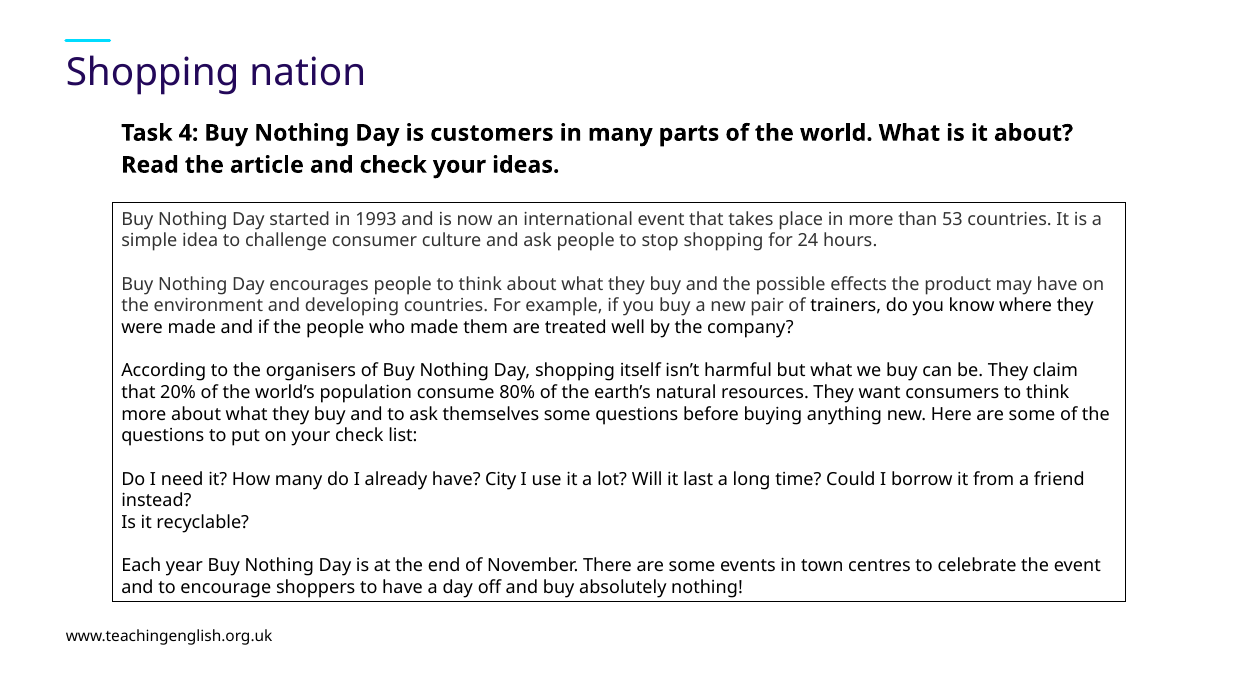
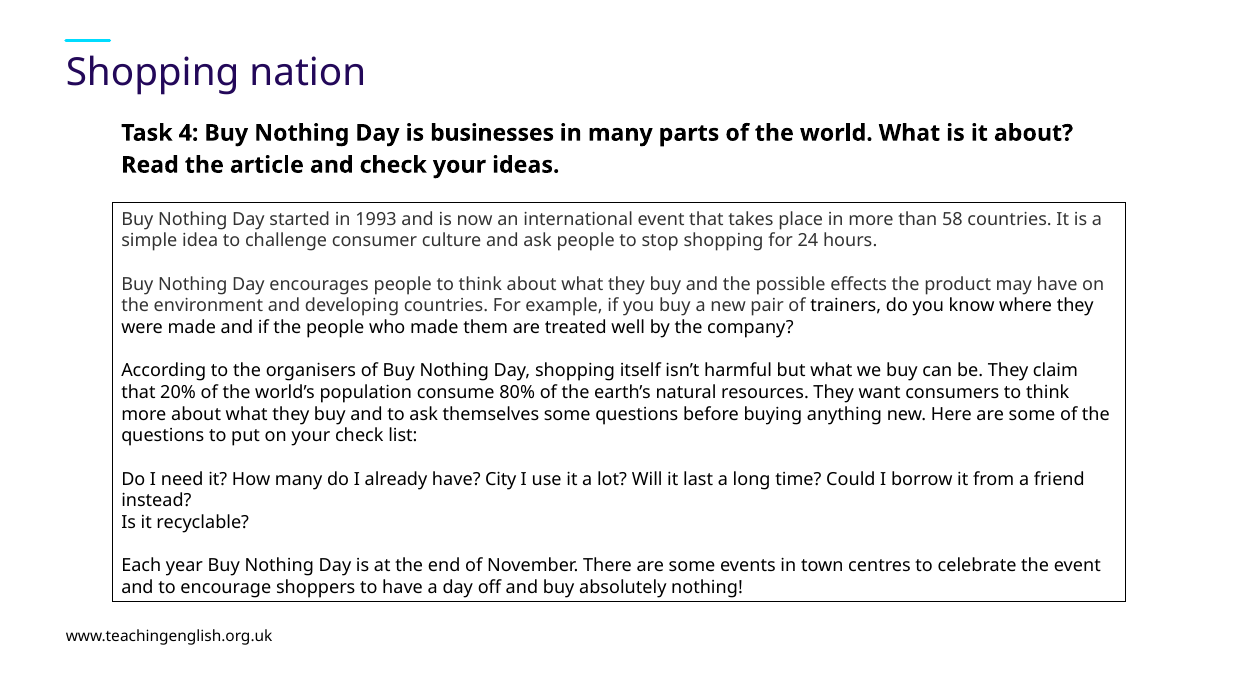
customers: customers -> businesses (492, 133)
53: 53 -> 58 (952, 219)
